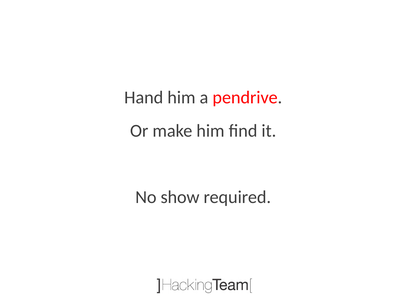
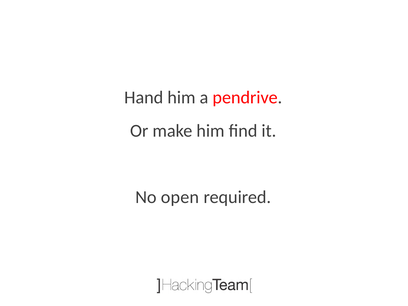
show: show -> open (180, 197)
